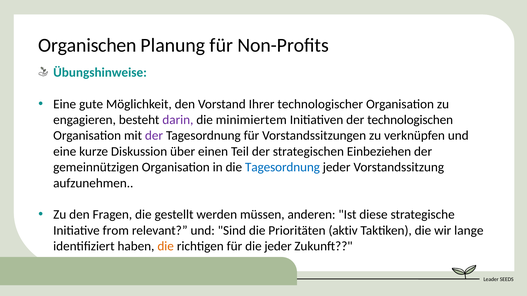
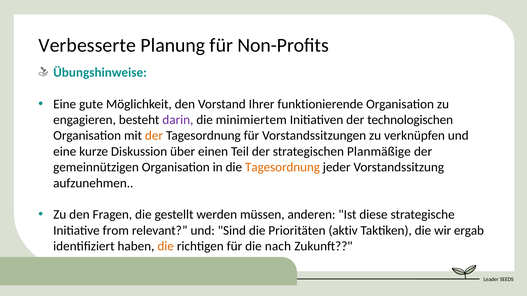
Organischen: Organischen -> Verbesserte (87, 45)
technologischer: technologischer -> funktionierende (320, 104)
der colour: purple -> orange (154, 136)
Einbeziehen: Einbeziehen -> Planmäßige (379, 152)
Tagesordnung colour: blue -> orange (282, 167)
lange: lange -> ergab (469, 231)
die jeder: jeder -> nach (278, 247)
